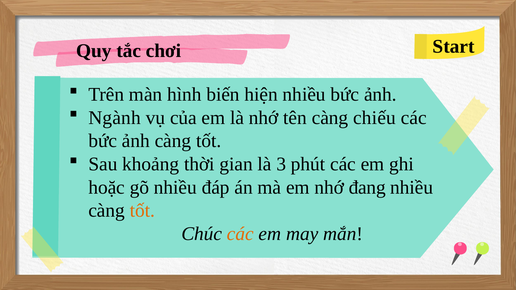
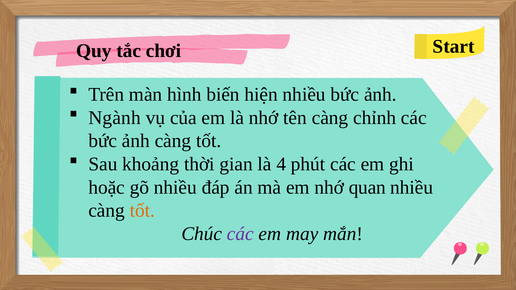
chiếu: chiếu -> chỉnh (375, 118)
3: 3 -> 4 (281, 164)
đang: đang -> quan (367, 187)
các colour: orange -> purple (240, 234)
